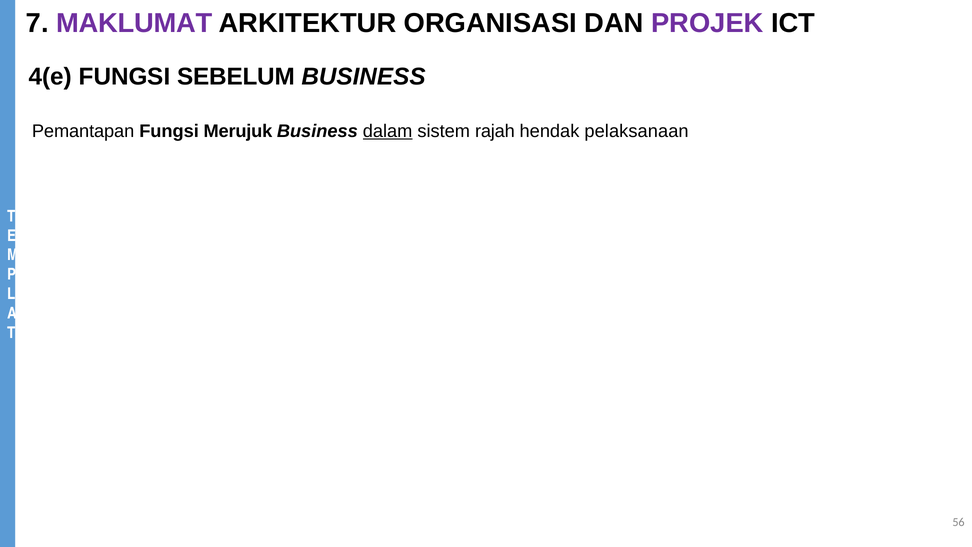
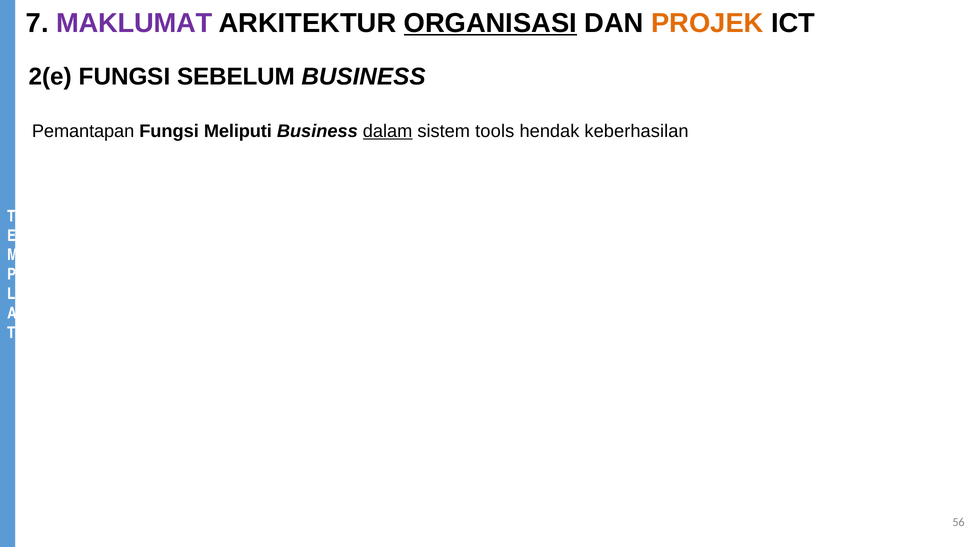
ORGANISASI underline: none -> present (490, 23)
PROJEK colour: purple -> orange (707, 23)
4(e: 4(e -> 2(e (50, 77)
Merujuk: Merujuk -> Meliputi (238, 131)
rajah: rajah -> tools (495, 131)
pelaksanaan: pelaksanaan -> keberhasilan (637, 131)
